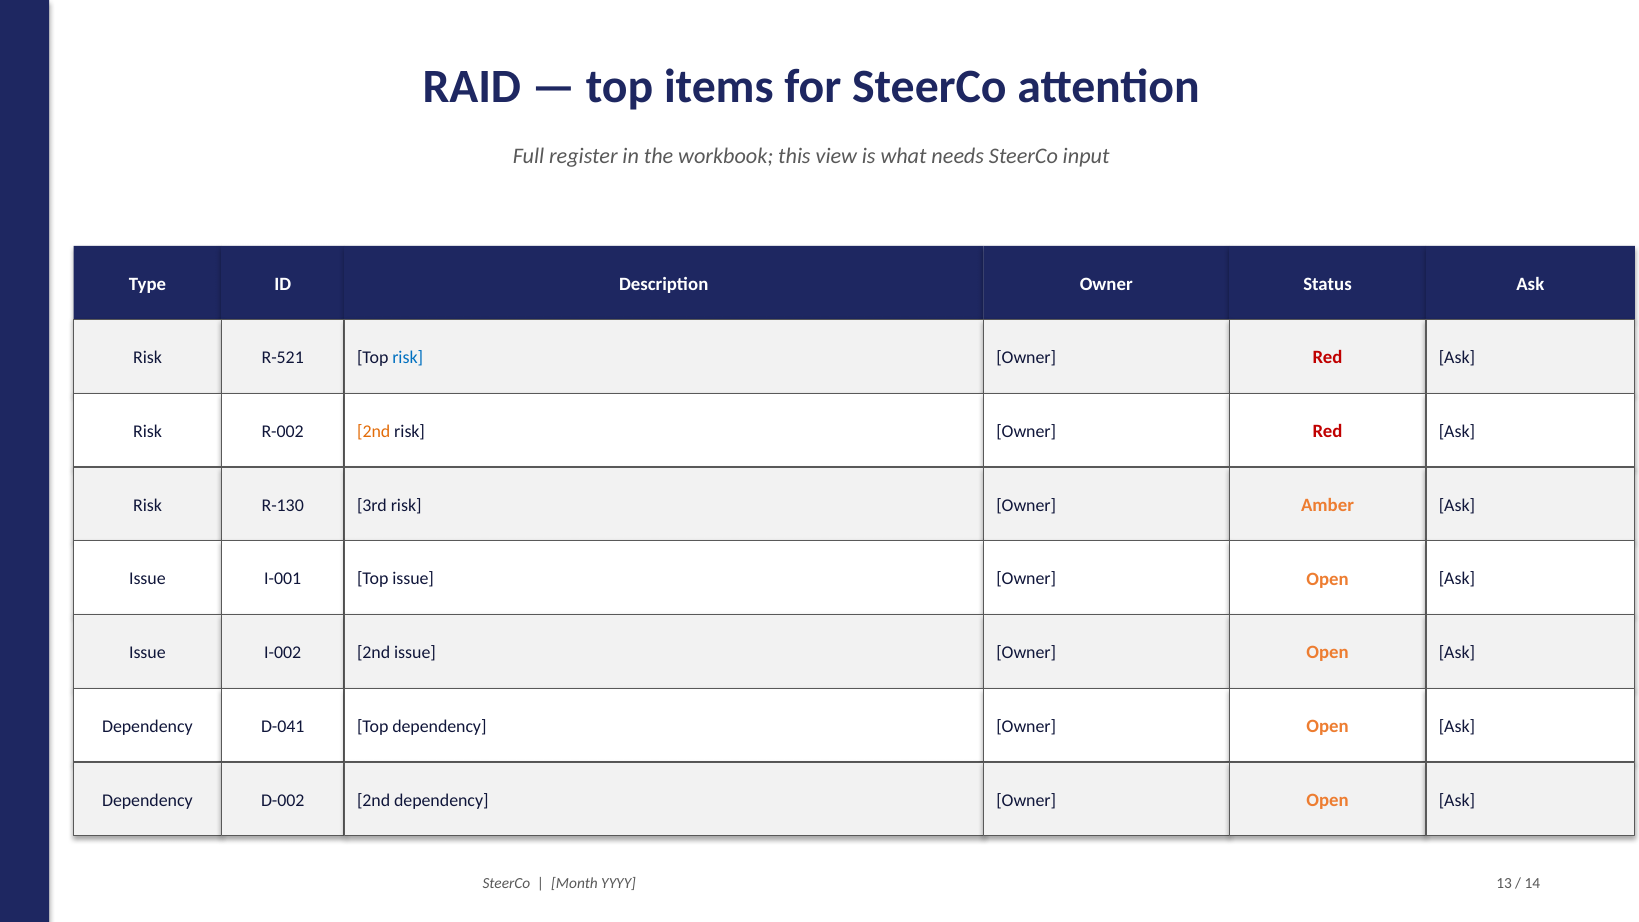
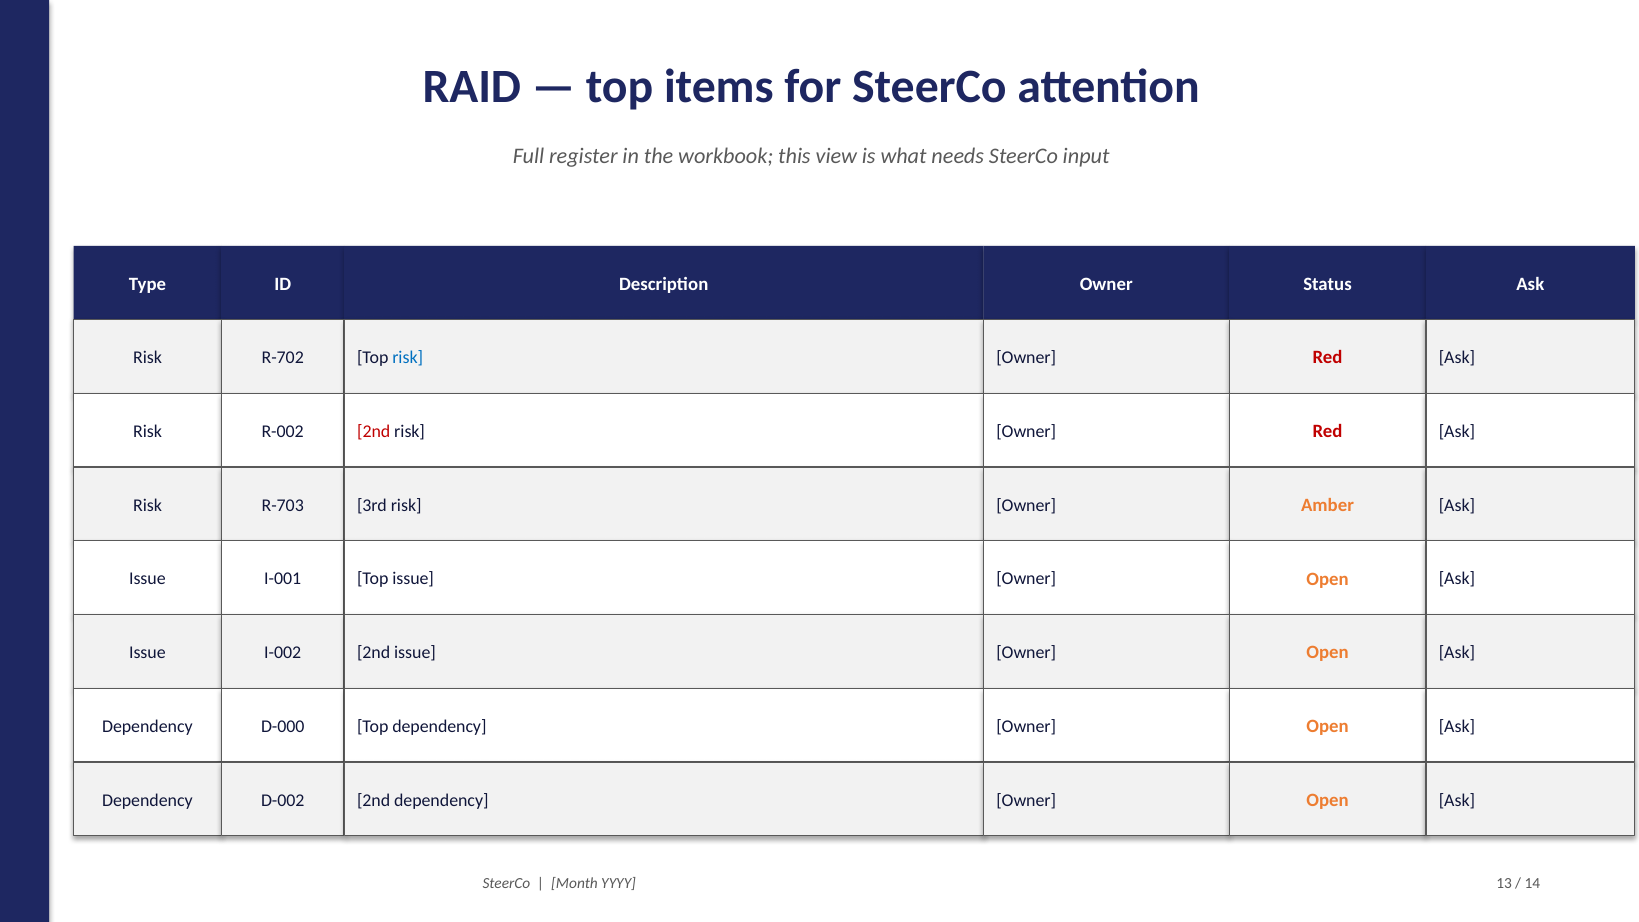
R-521: R-521 -> R-702 (283, 358)
2nd colour: orange -> red (374, 431)
R-130: R-130 -> R-703 (283, 505)
D-041: D-041 -> D-000 (283, 726)
